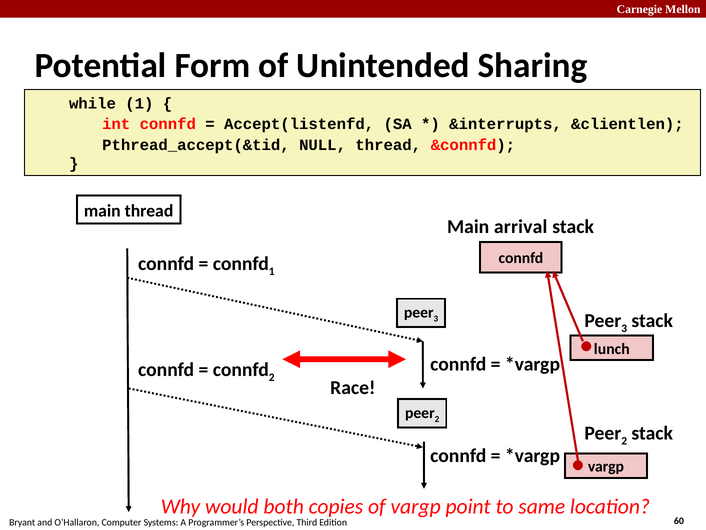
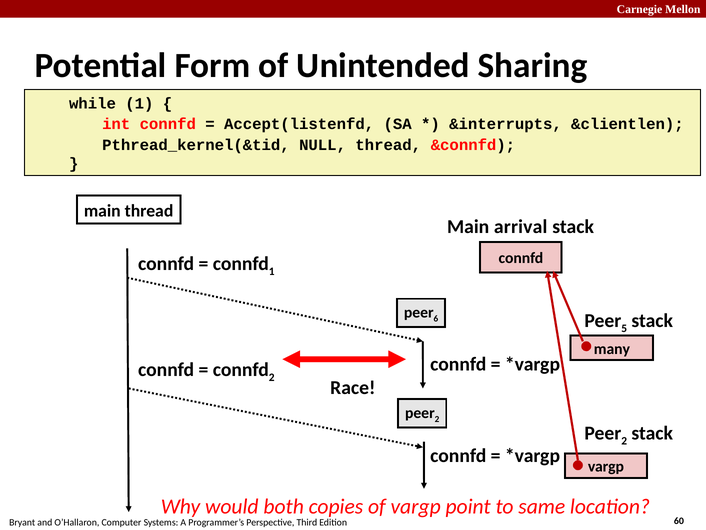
Pthread_accept(&tid: Pthread_accept(&tid -> Pthread_kernel(&tid (196, 145)
3: 3 -> 6 (436, 319)
3: 3 -> 5 (624, 328)
lunch: lunch -> many (612, 349)
